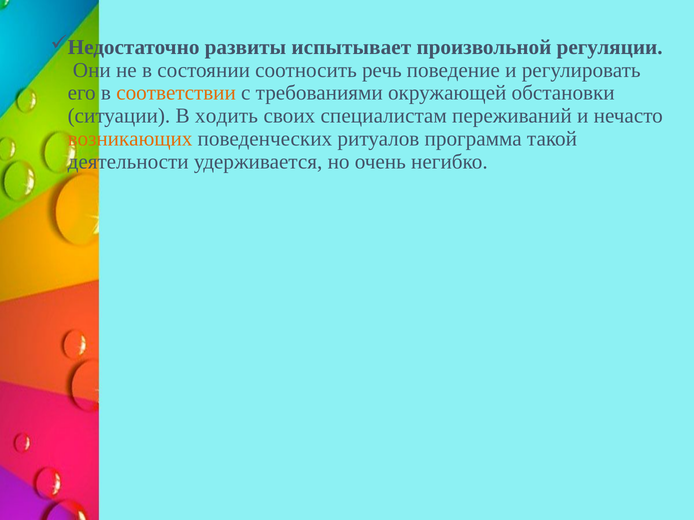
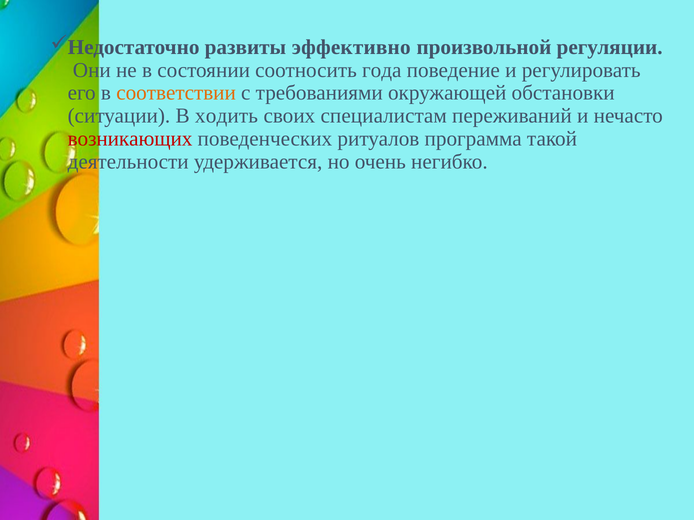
испытывает: испытывает -> эффективно (351, 47)
речь: речь -> года (382, 70)
возникающих colour: orange -> red (130, 139)
